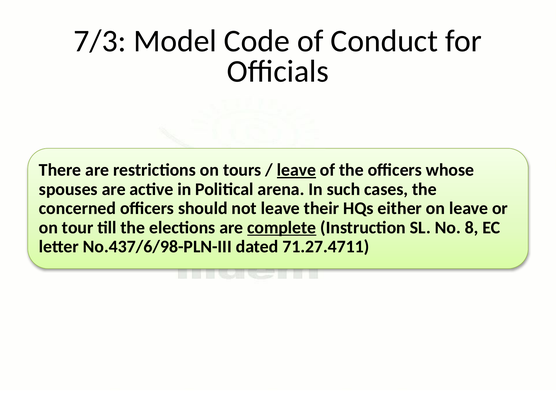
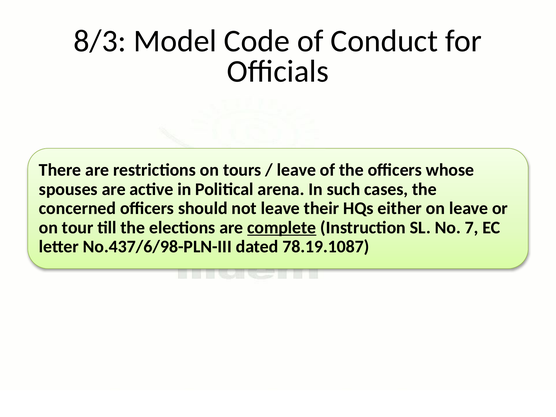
7/3: 7/3 -> 8/3 (100, 41)
leave underline: present -> none (296, 170)
8: 8 -> 7 (472, 228)
71.27.4711: 71.27.4711 -> 78.19.1087 (326, 247)
